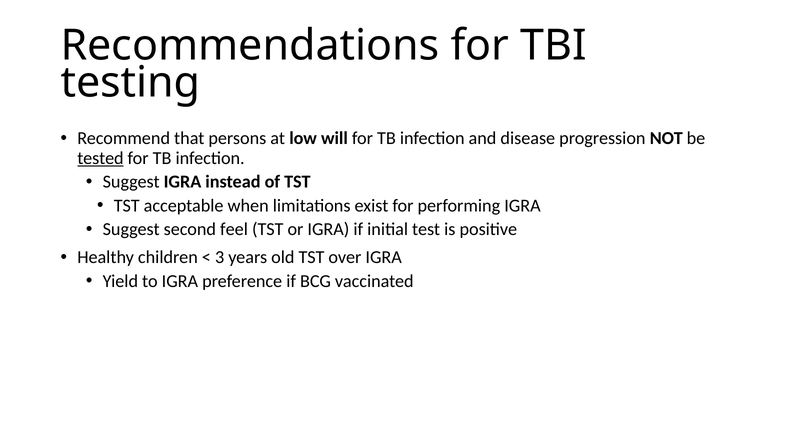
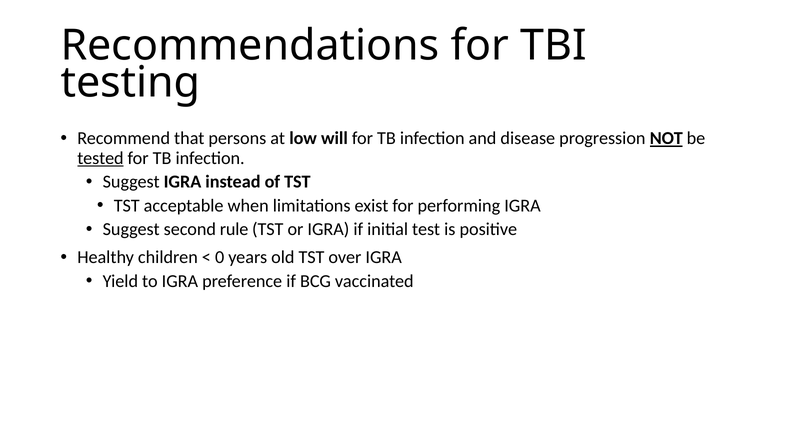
NOT underline: none -> present (666, 138)
feel: feel -> rule (234, 229)
3: 3 -> 0 (220, 257)
